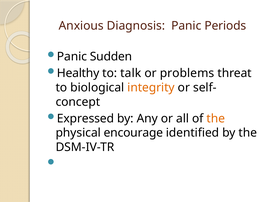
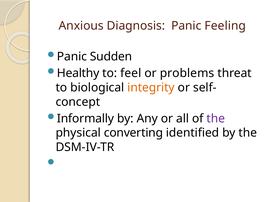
Periods: Periods -> Feeling (225, 26)
talk: talk -> feel (131, 73)
Expressed: Expressed -> Informally (85, 118)
the colour: orange -> purple (216, 118)
encourage: encourage -> converting (133, 133)
